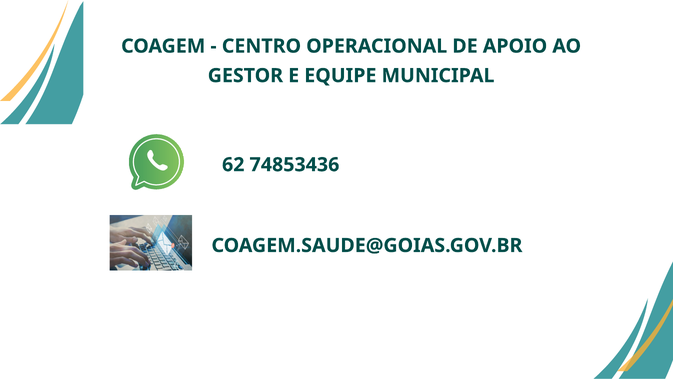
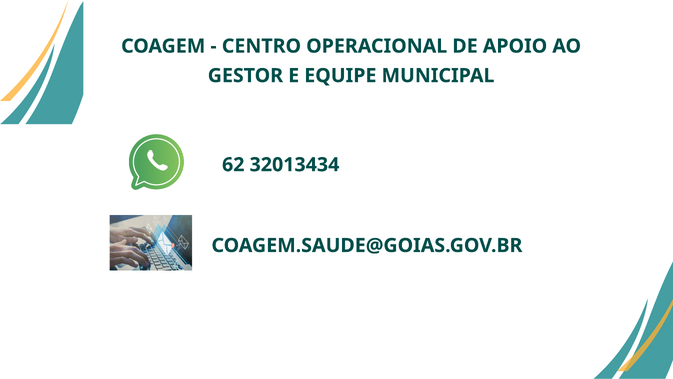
74853436: 74853436 -> 32013434 (294, 165)
